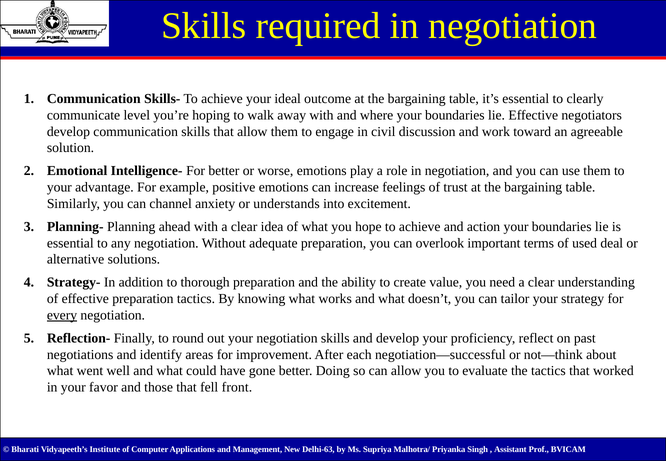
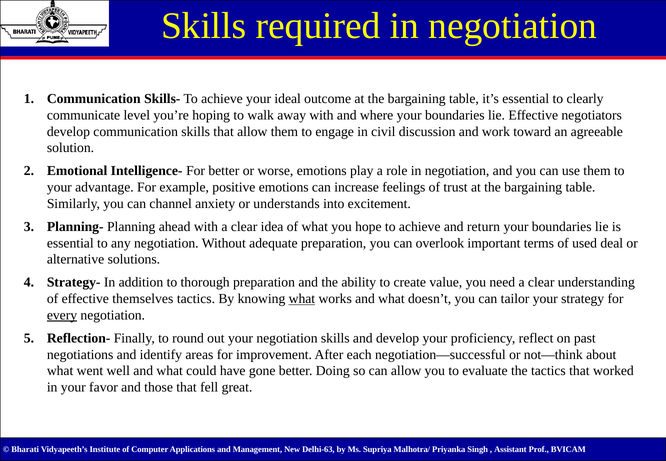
action: action -> return (483, 227)
effective preparation: preparation -> themselves (143, 299)
what underline: none -> present (302, 299)
front: front -> great (237, 387)
